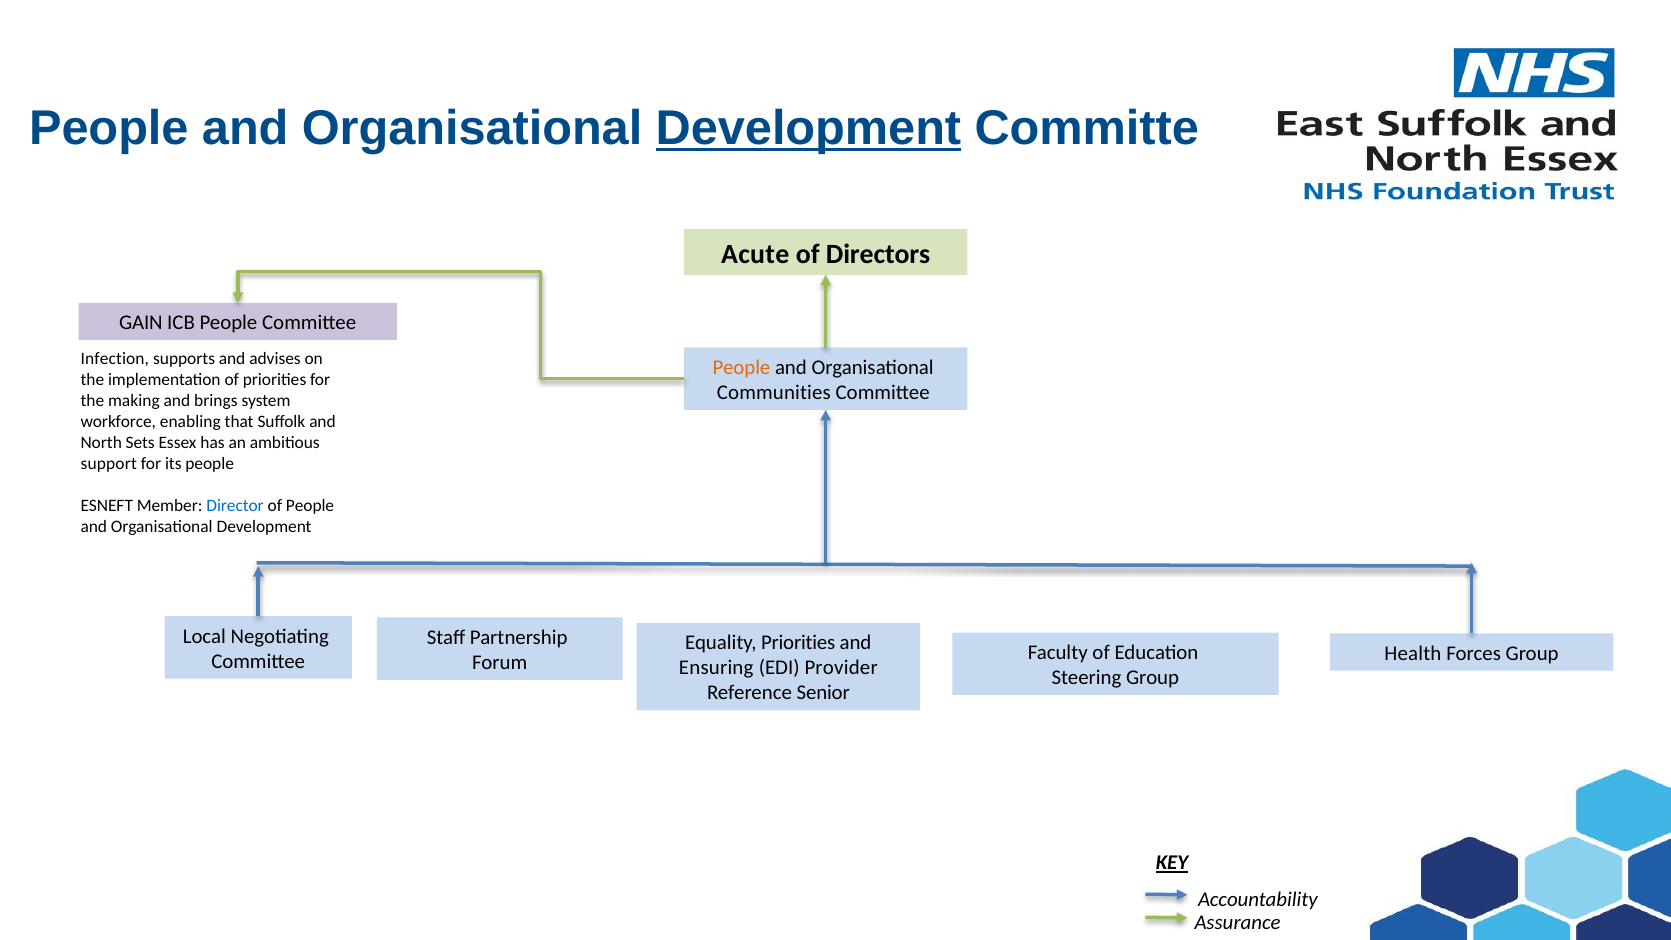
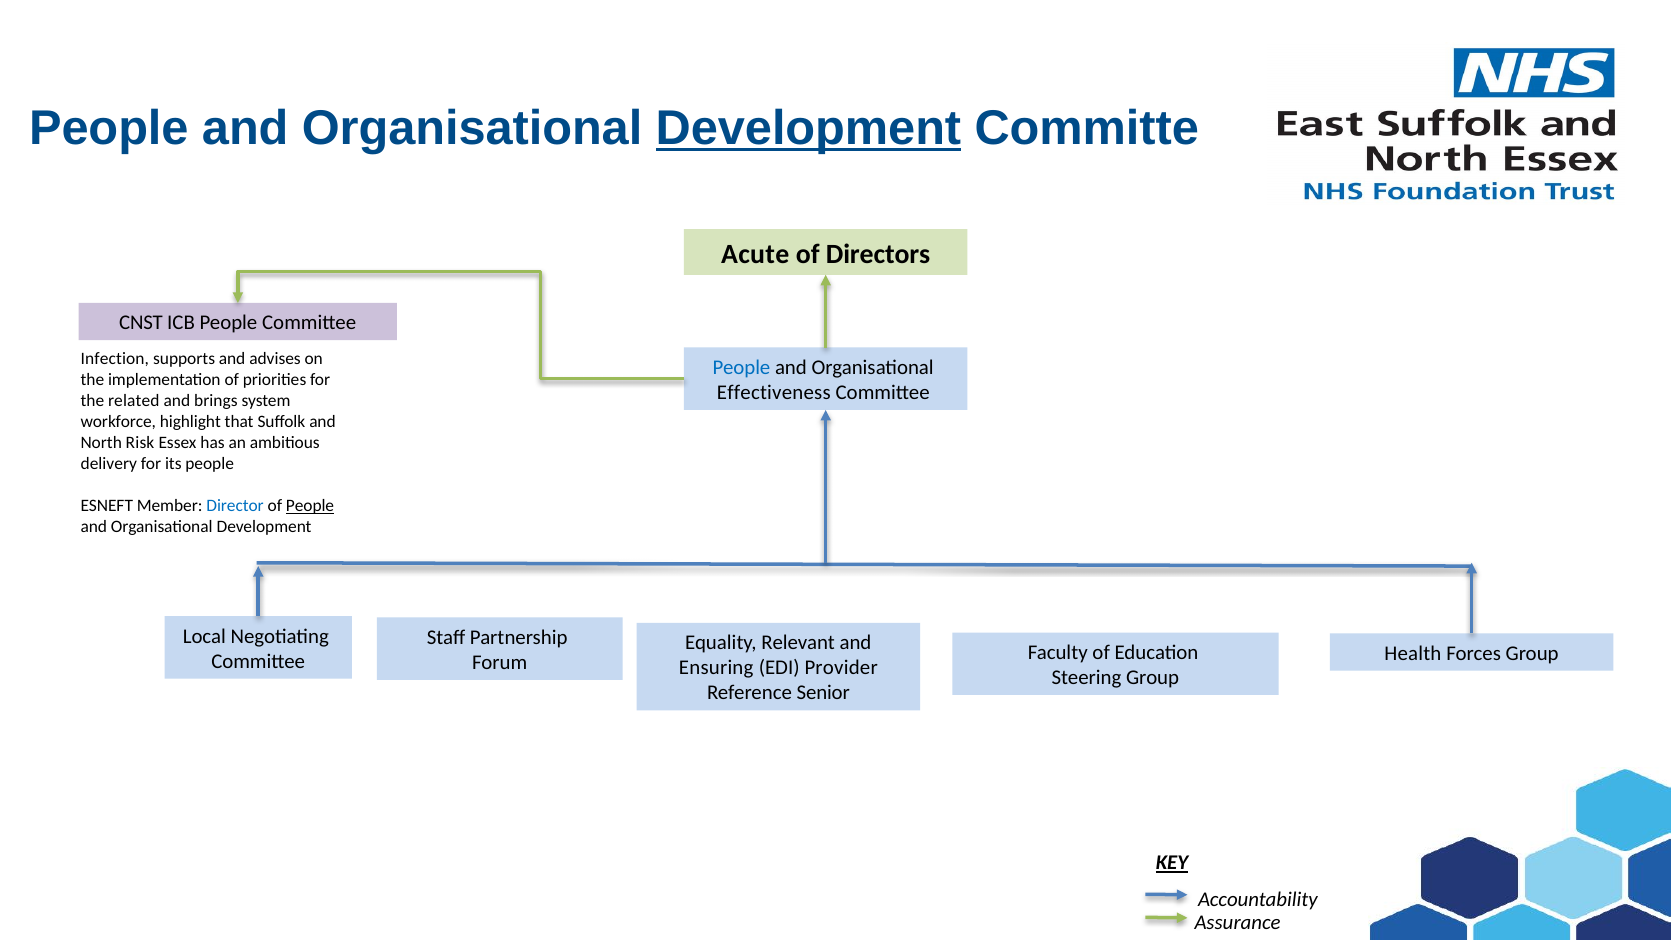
GAIN: GAIN -> CNST (141, 323)
People colour: orange -> blue (741, 368)
Communities: Communities -> Effectiveness (774, 393)
making: making -> related (134, 401)
enabling: enabling -> highlight (190, 422)
Sets: Sets -> Risk (140, 443)
support: support -> delivery (109, 464)
People underline: none -> present (310, 506)
Equality Priorities: Priorities -> Relevant (798, 643)
